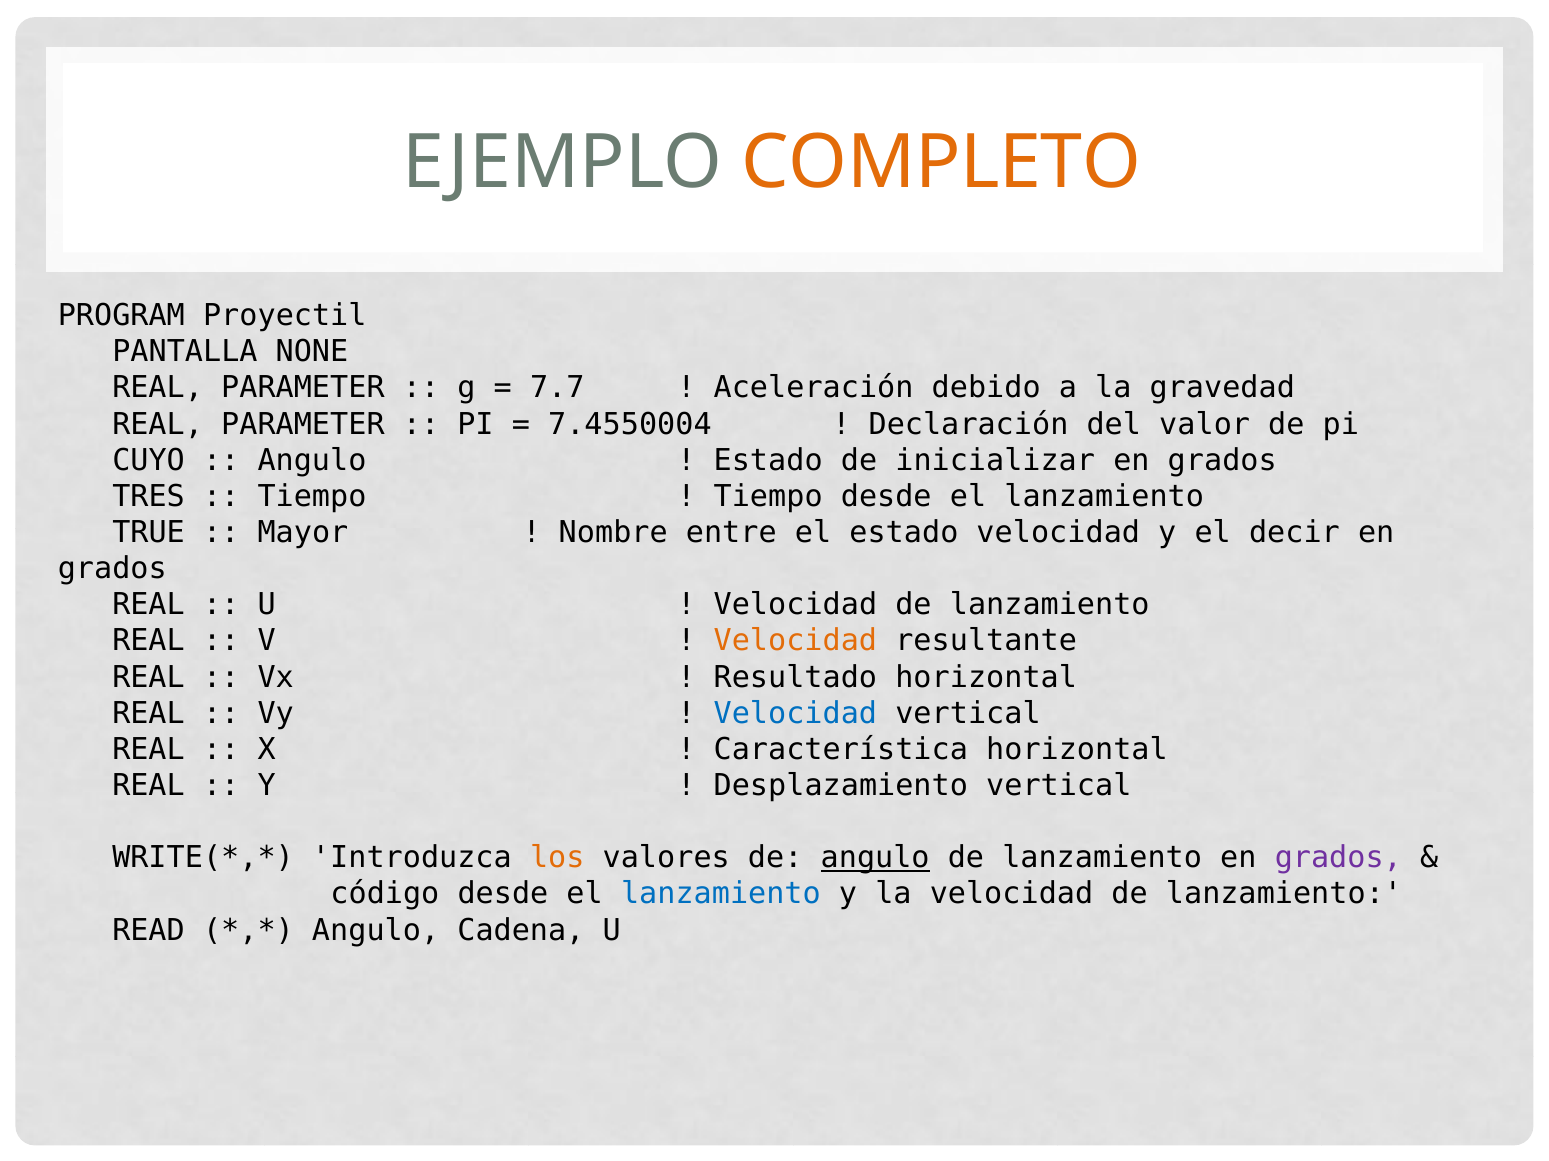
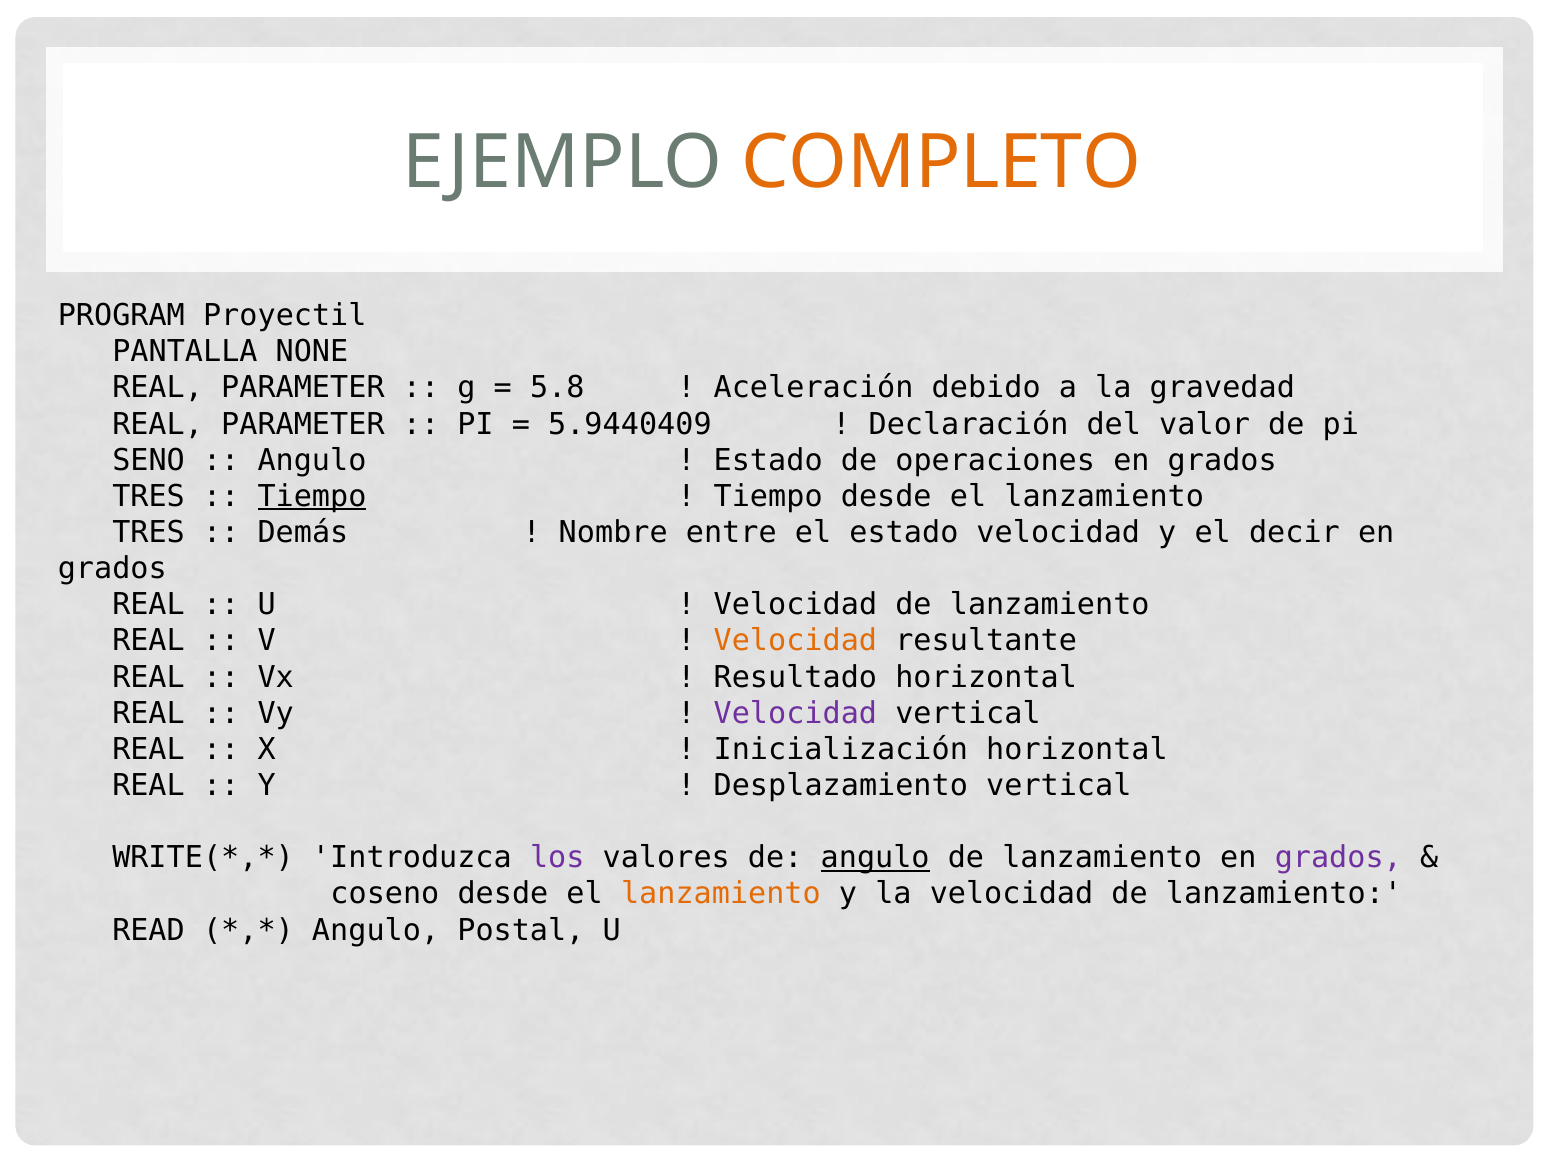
7.7: 7.7 -> 5.8 (557, 388)
7.4550004: 7.4550004 -> 5.9440409 (630, 424)
CUYO: CUYO -> SENO (149, 461)
inicializar: inicializar -> operaciones (995, 461)
Tiempo underline: none -> present (312, 497)
TRUE: TRUE -> TRES (149, 533)
Mayor: Mayor -> Demás (303, 533)
Velocidad colour: blue -> purple (795, 714)
Característica: Característica -> Inicialización (841, 750)
los colour: orange -> purple (557, 858)
código: código -> coseno (385, 895)
lanzamiento colour: blue -> orange (721, 895)
Cadena: Cadena -> Postal (521, 931)
